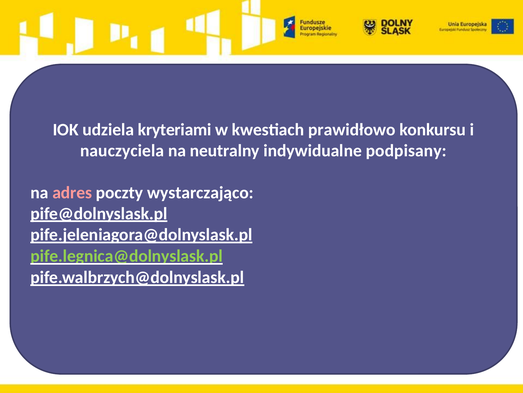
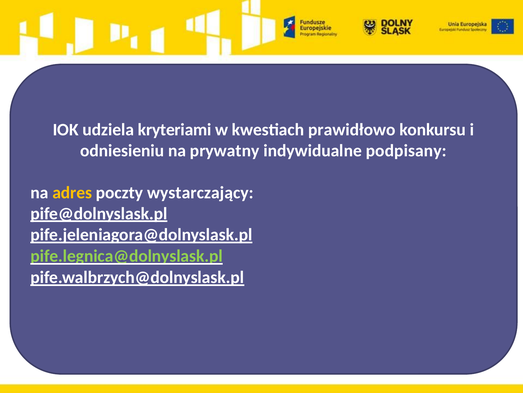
nauczyciela: nauczyciela -> odniesieniu (122, 150)
neutralny: neutralny -> prywatny (225, 150)
adres colour: pink -> yellow (72, 192)
wystarczająco: wystarczająco -> wystarczający (200, 192)
